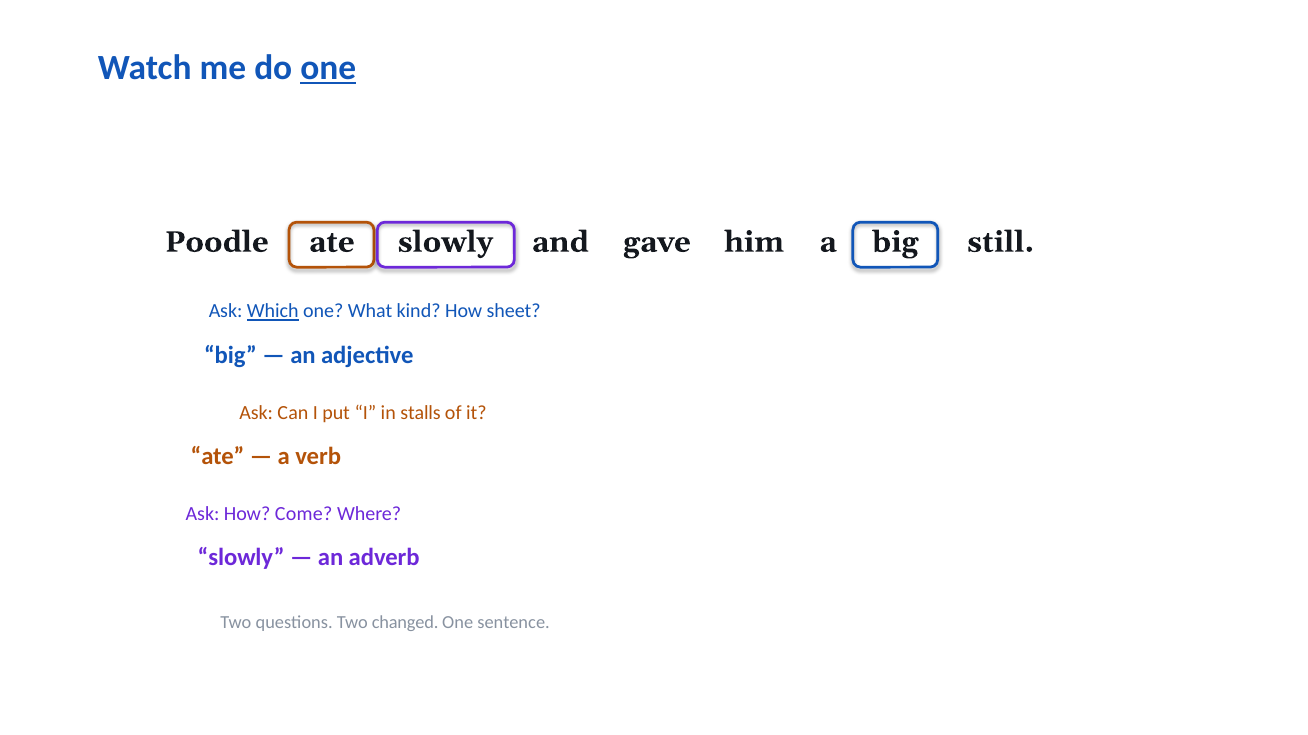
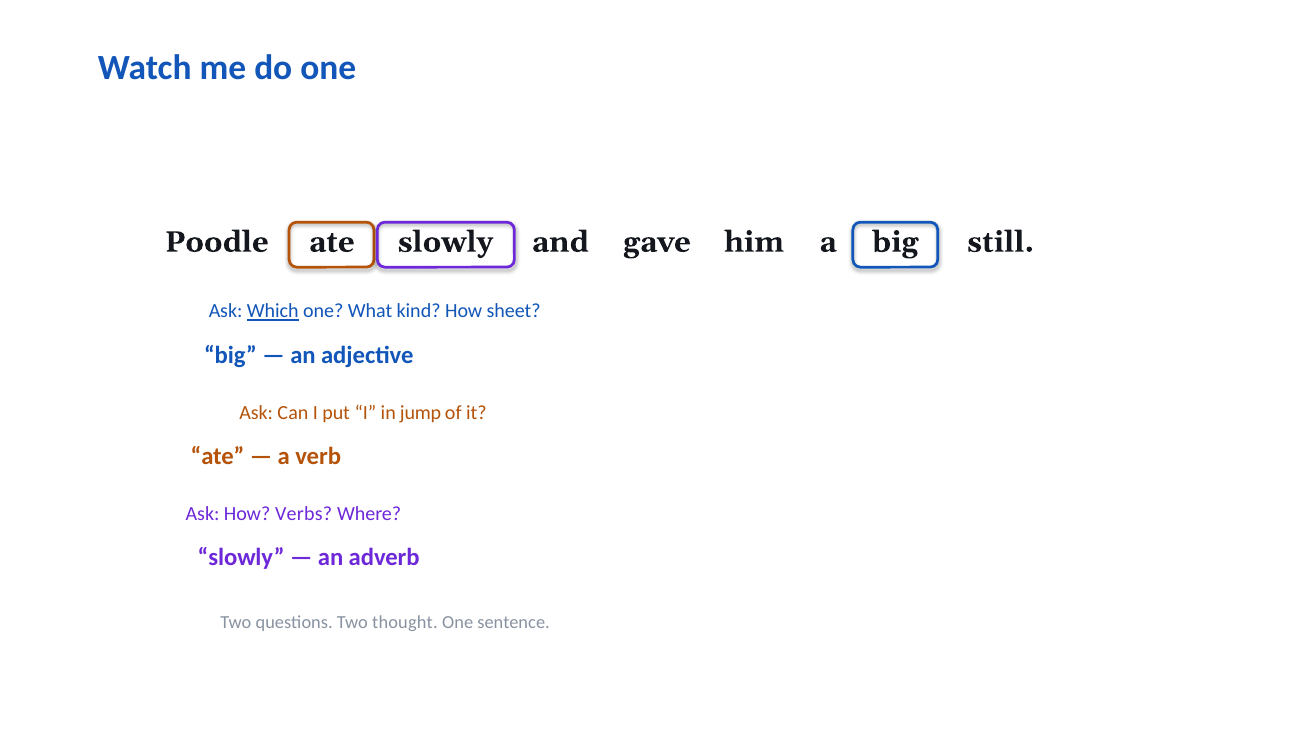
one underline: present -> none (328, 68)
stalls: stalls -> jump (421, 413)
Come: Come -> Verbs (304, 514)
changed: changed -> thought (405, 623)
